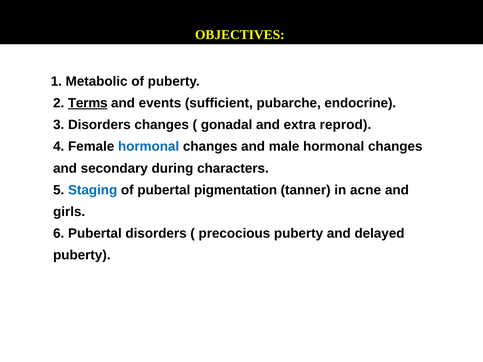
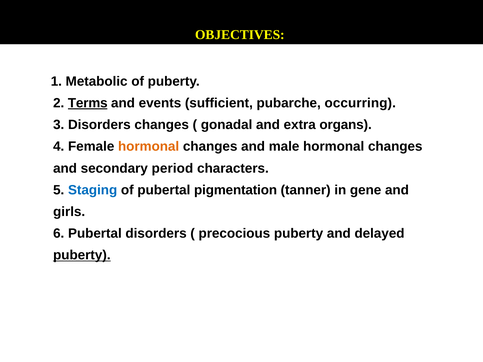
endocrine: endocrine -> occurring (360, 103)
reprod: reprod -> organs (346, 125)
hormonal colour: blue -> orange (149, 147)
during: during -> period (172, 168)
acne: acne -> gene (366, 190)
puberty underline: none -> present (82, 255)
